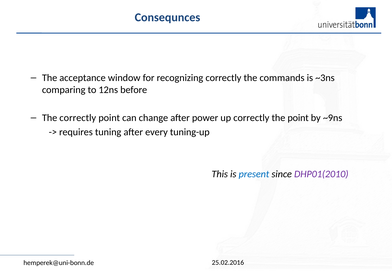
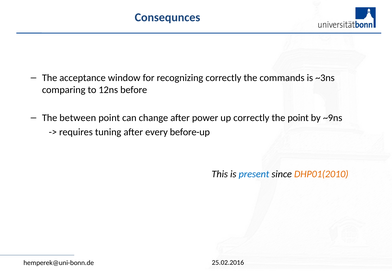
The correctly: correctly -> between (78, 118)
tuning-up: tuning-up -> before-up (190, 132)
DHP01(2010 colour: purple -> orange (321, 174)
